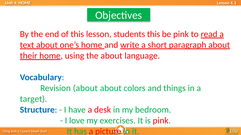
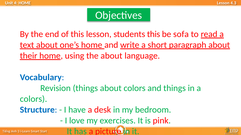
be pink: pink -> sofa (181, 34)
Revision about: about -> things (85, 88)
target: target -> colors (33, 99)
